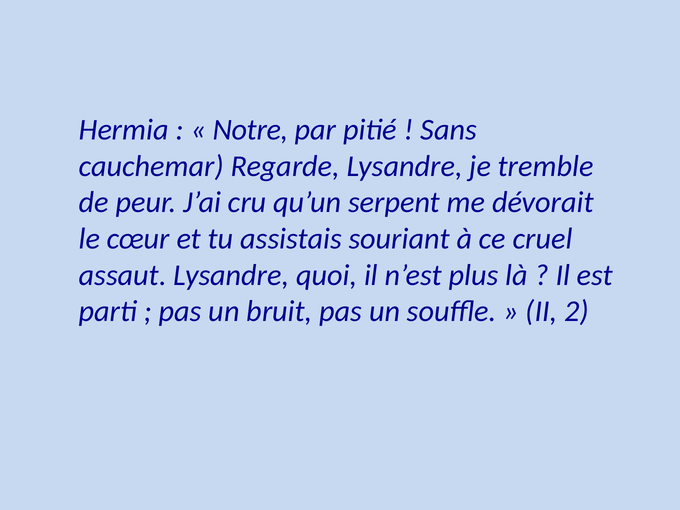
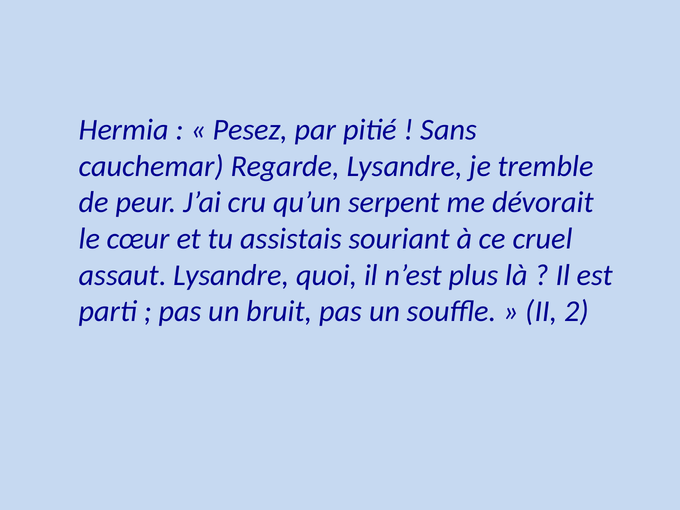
Notre: Notre -> Pesez (250, 130)
